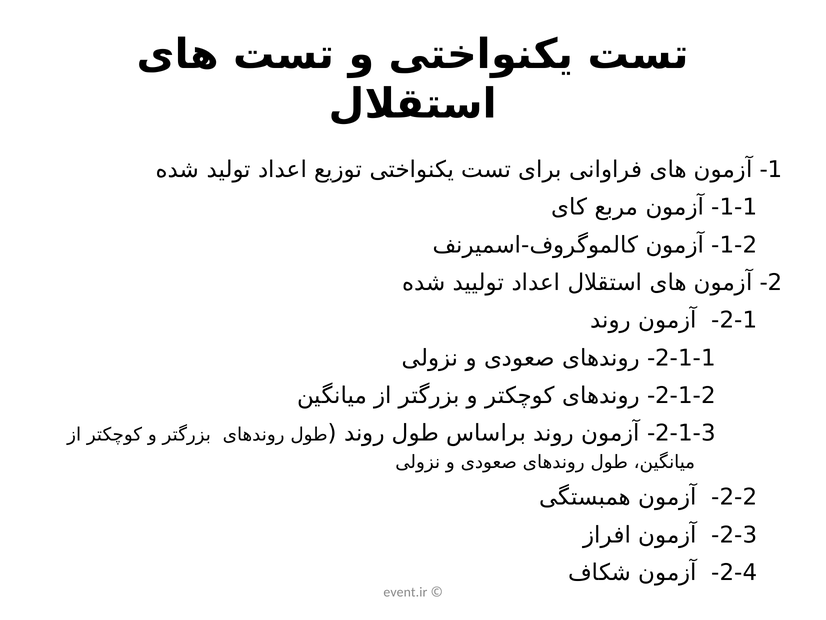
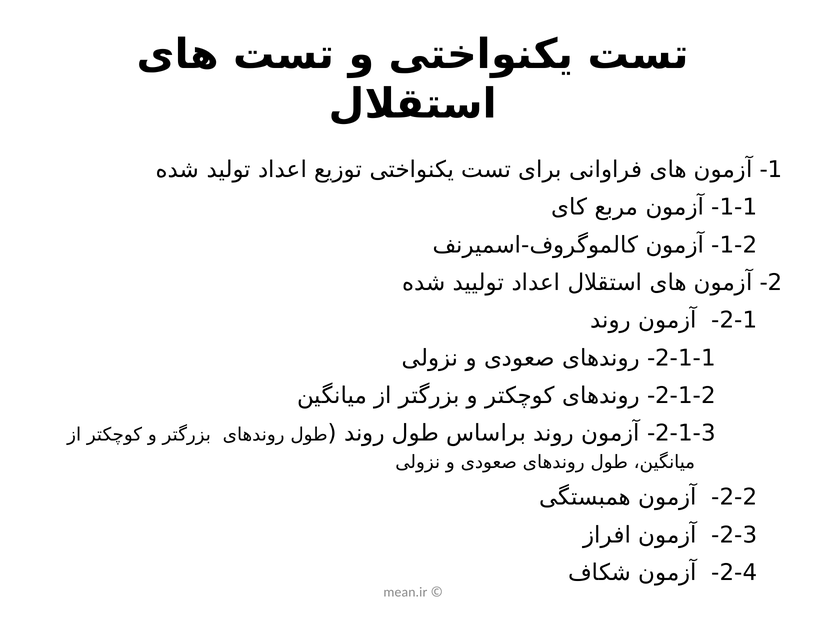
event.ir: event.ir -> mean.ir (405, 592)
